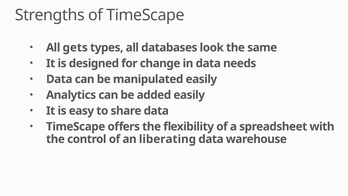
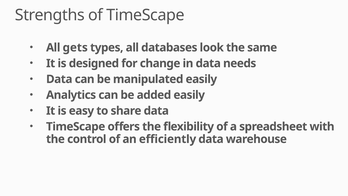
liberating: liberating -> efficiently (168, 139)
